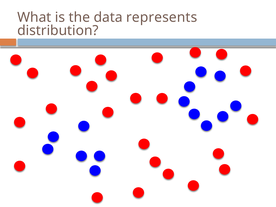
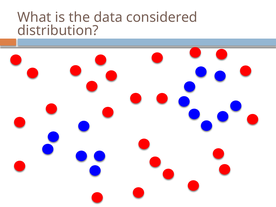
represents: represents -> considered (162, 17)
